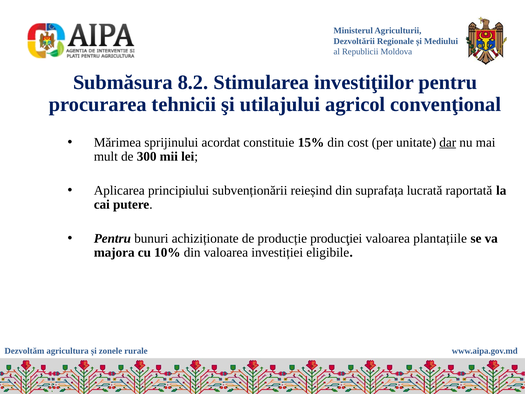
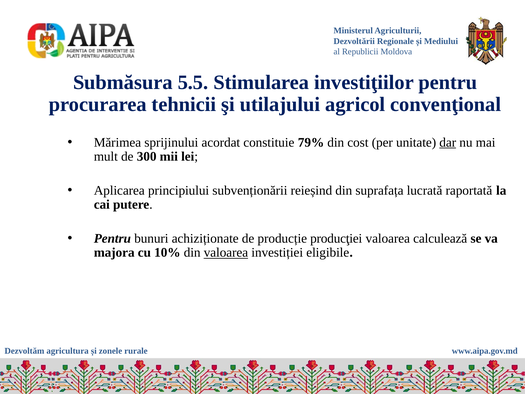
8.2: 8.2 -> 5.5 (193, 82)
15%: 15% -> 79% (311, 142)
plantațiile: plantațiile -> calculează (440, 238)
valoarea underline: none -> present (226, 252)
